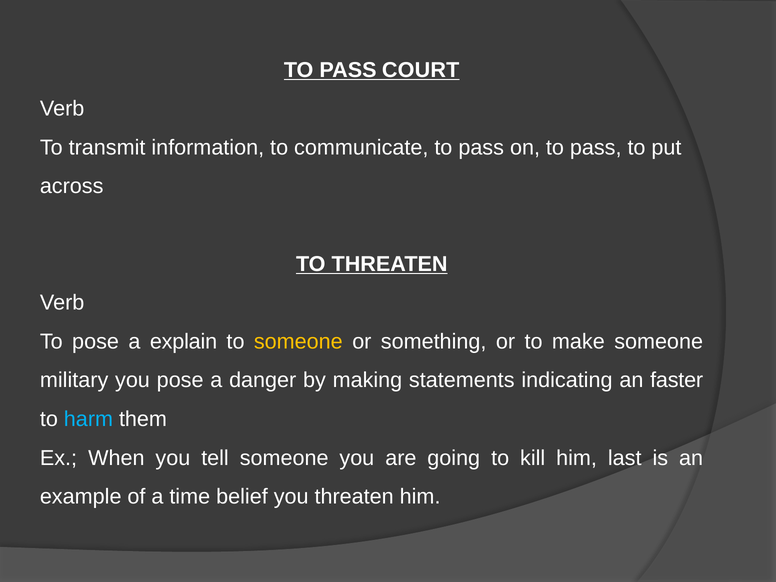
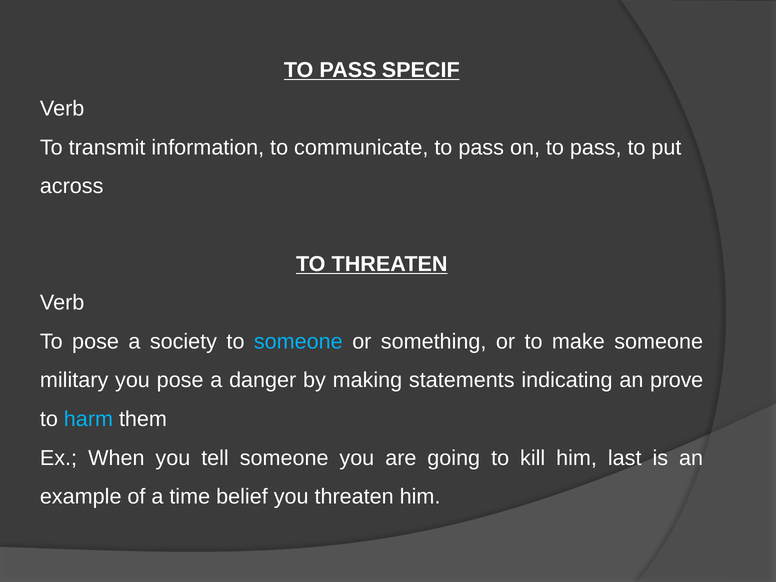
COURT: COURT -> SPECIF (421, 70)
explain: explain -> society (183, 342)
someone colour: yellow -> light blue (298, 342)
faster: faster -> prove (677, 380)
